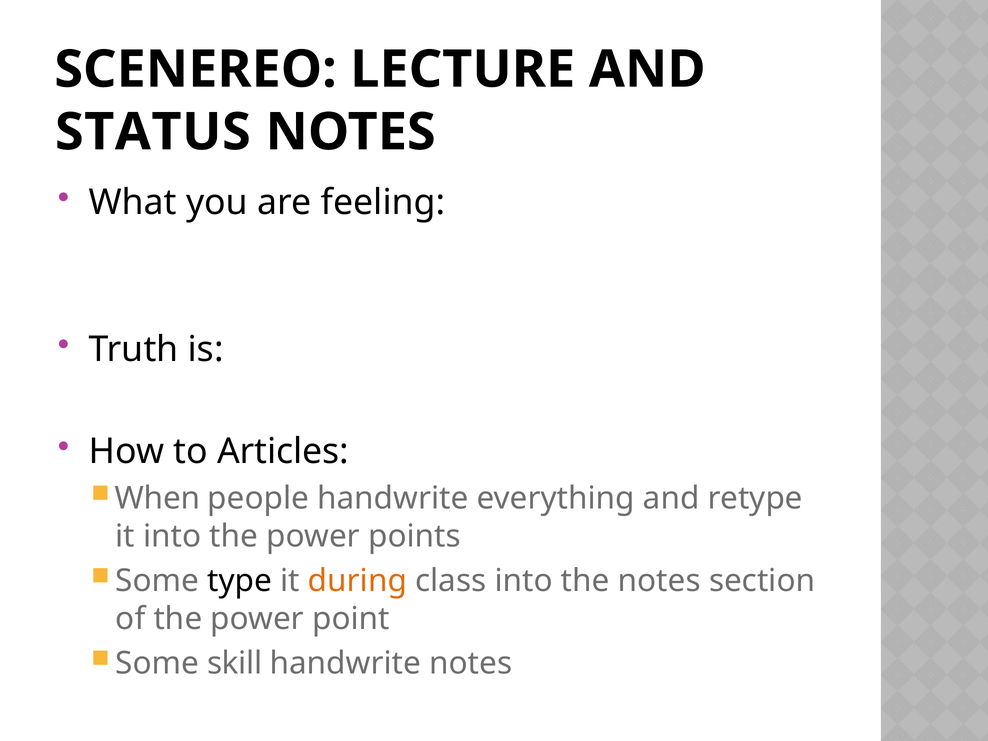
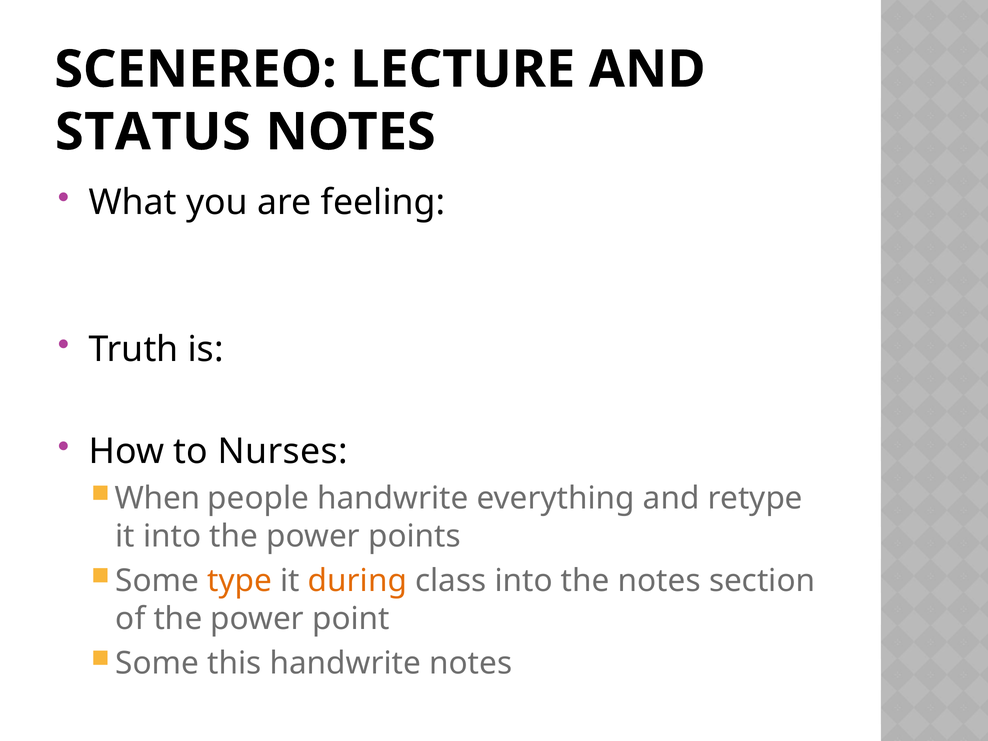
Articles: Articles -> Nurses (283, 451)
type colour: black -> orange (240, 581)
skill: skill -> this (234, 663)
